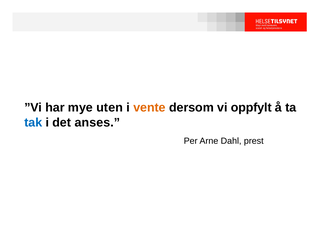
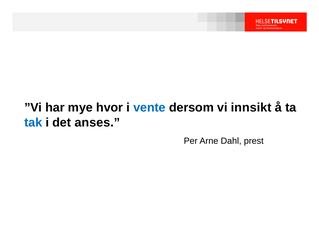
uten: uten -> hvor (110, 108)
vente colour: orange -> blue (149, 108)
oppfylt: oppfylt -> innsikt (251, 108)
